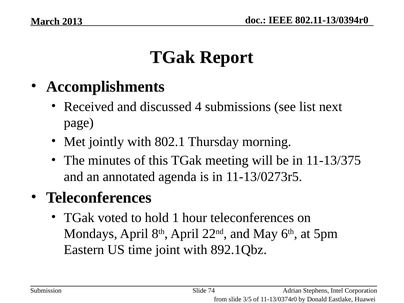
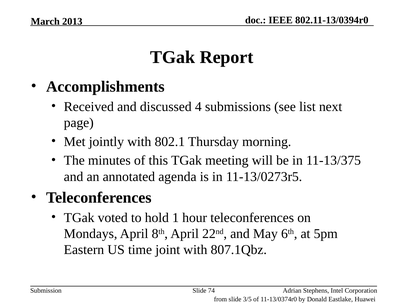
892.1Qbz: 892.1Qbz -> 807.1Qbz (239, 250)
